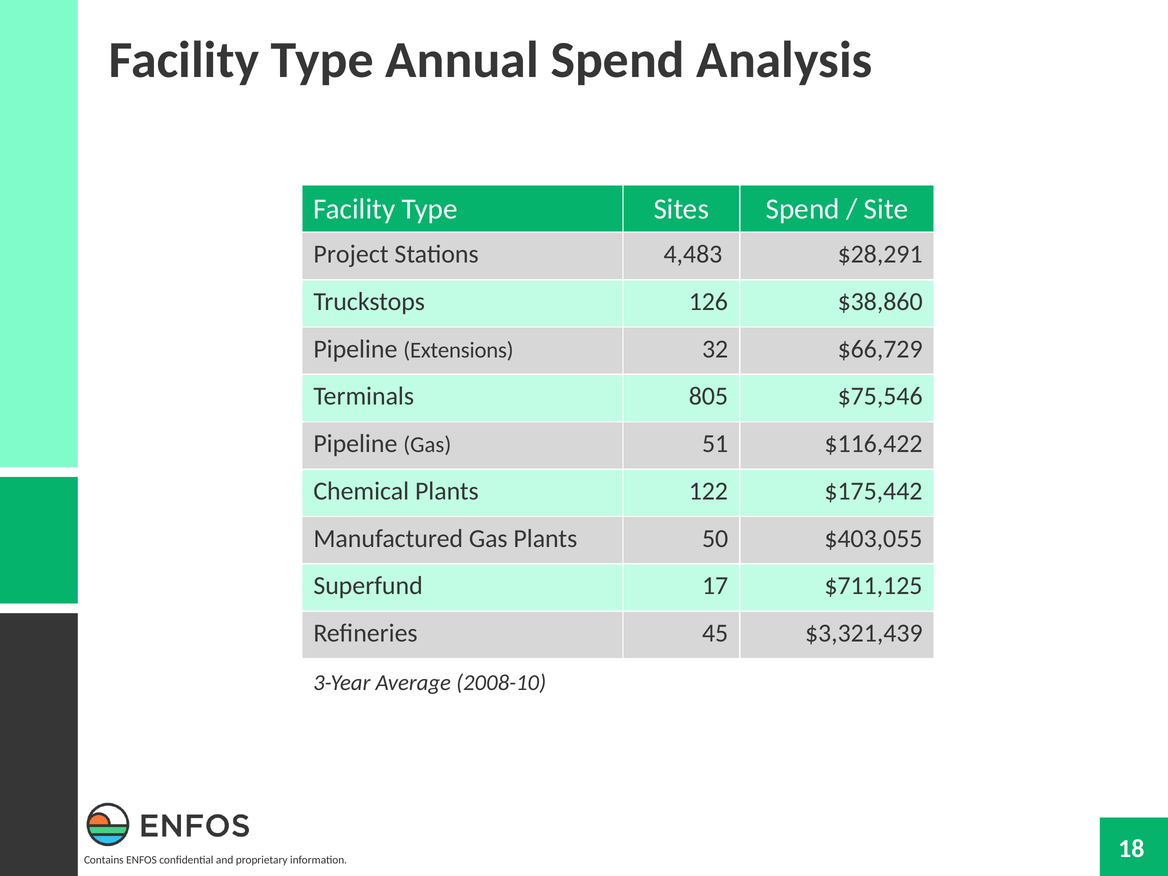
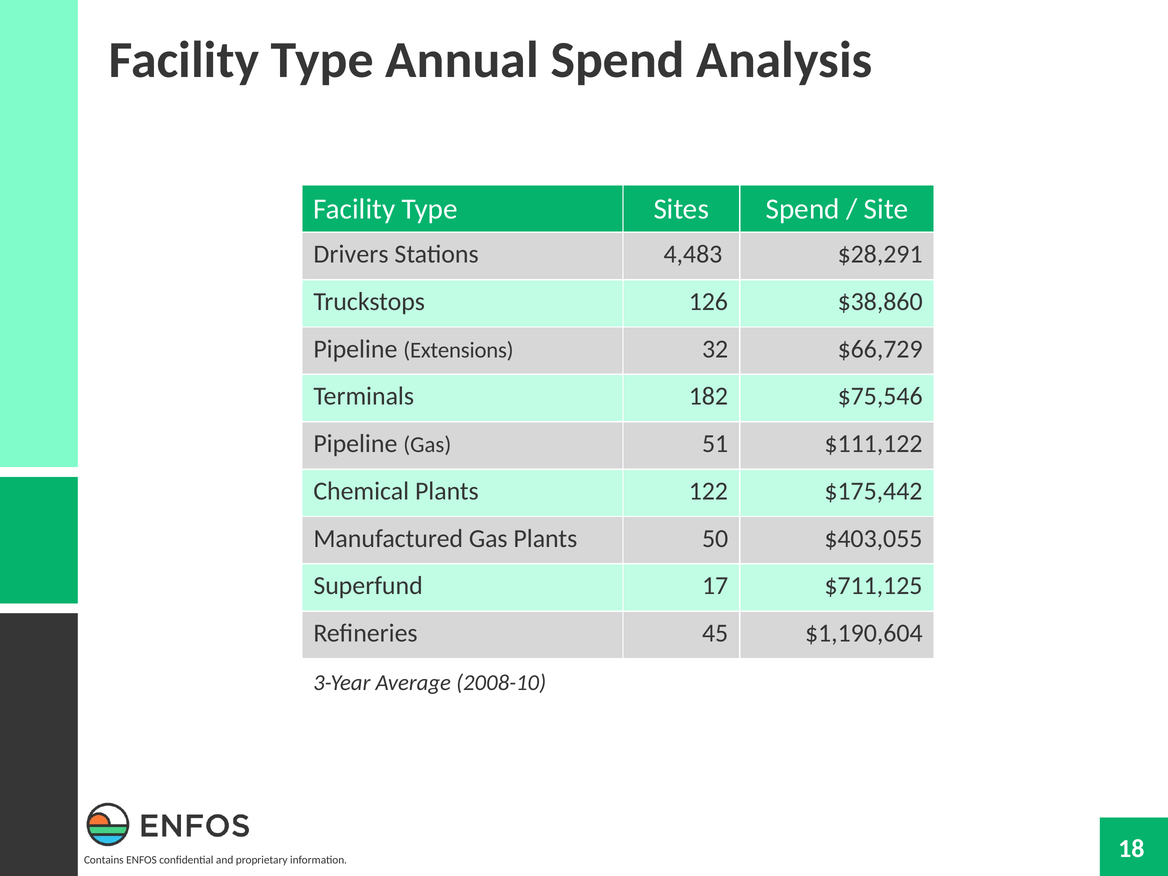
Project: Project -> Drivers (351, 254)
805: 805 -> 182 (708, 396)
$116,422: $116,422 -> $111,122 (873, 444)
$3,321,439: $3,321,439 -> $1,190,604 (864, 633)
